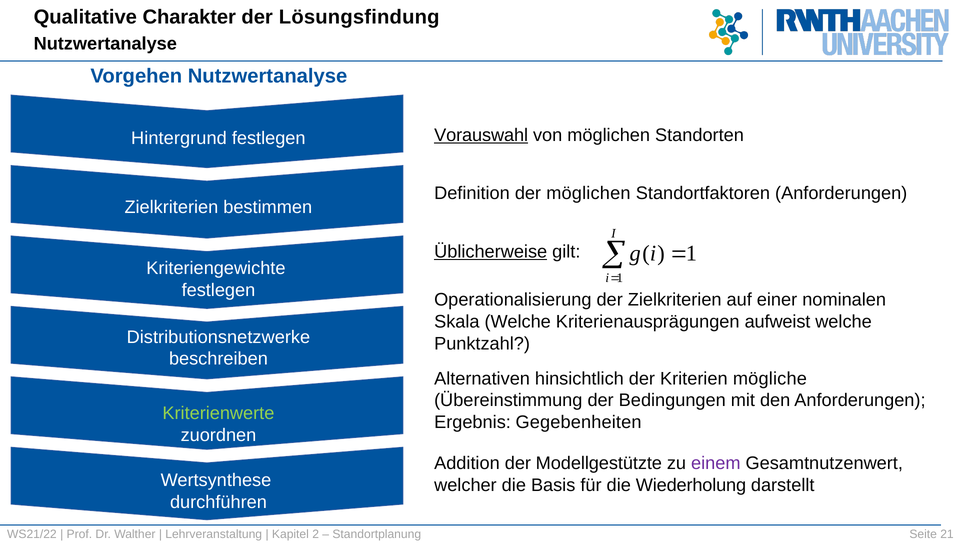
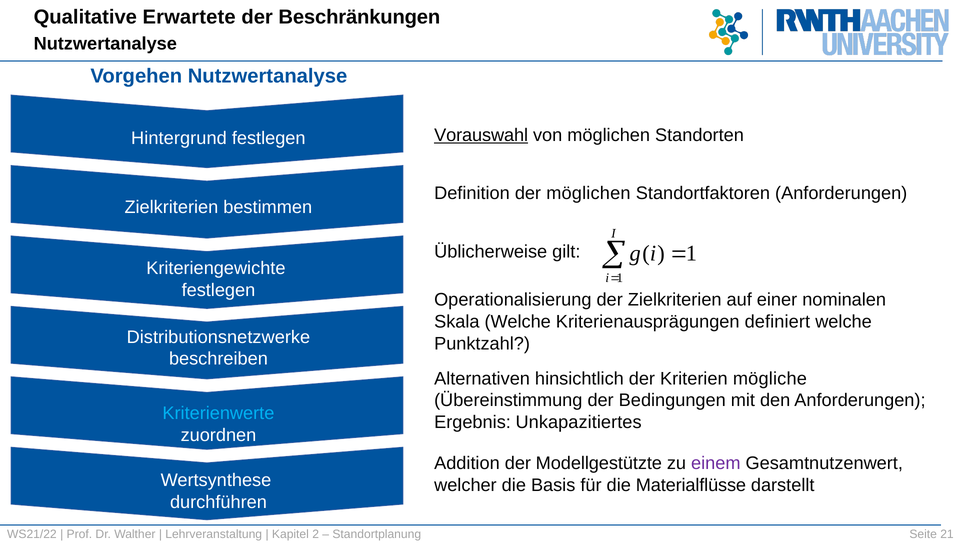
Charakter: Charakter -> Erwartete (189, 17)
Lösungsfindung: Lösungsfindung -> Beschränkungen (359, 17)
Üblicherweise underline: present -> none (491, 252)
aufweist: aufweist -> definiert (777, 322)
Kriterienwerte colour: light green -> light blue (218, 414)
Gegebenheiten: Gegebenheiten -> Unkapazitiertes (579, 422)
Wiederholung: Wiederholung -> Materialflüsse (691, 485)
